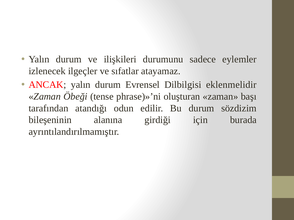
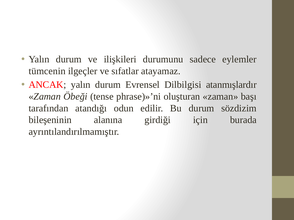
izlenecek: izlenecek -> tümcenin (47, 71)
eklenmelidir: eklenmelidir -> atanmışlardır (231, 85)
